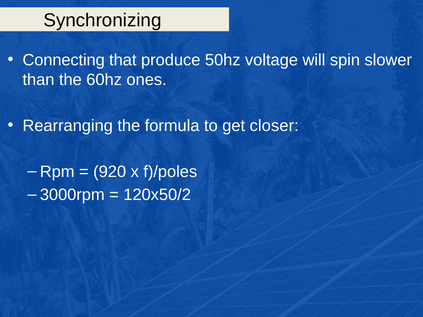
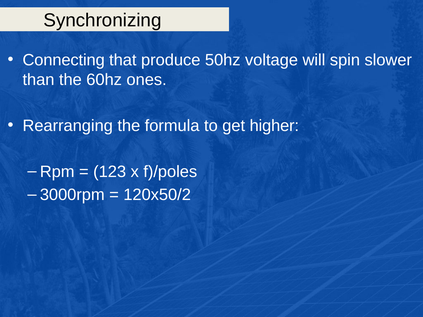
closer: closer -> higher (274, 126)
920: 920 -> 123 (110, 172)
